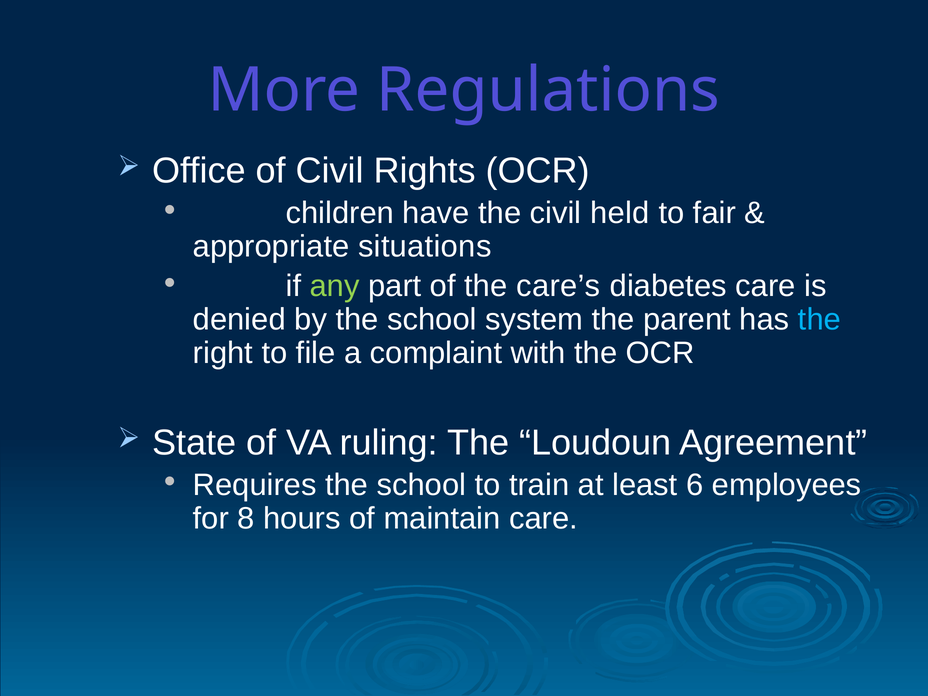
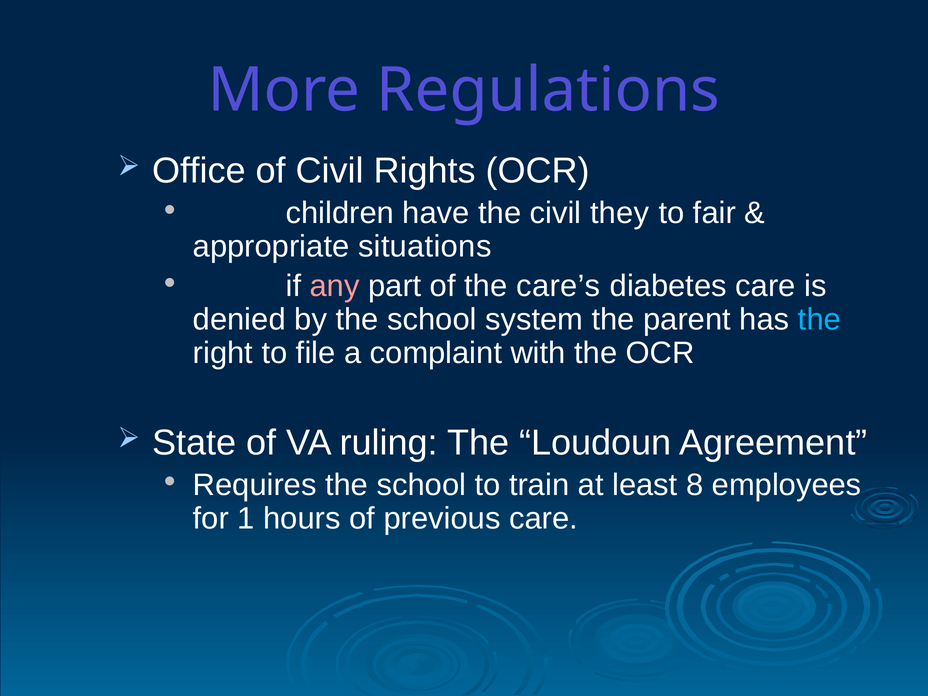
held: held -> they (620, 213)
any colour: light green -> pink (335, 286)
6: 6 -> 8 (695, 485)
8: 8 -> 1 (246, 518)
maintain: maintain -> previous (442, 518)
